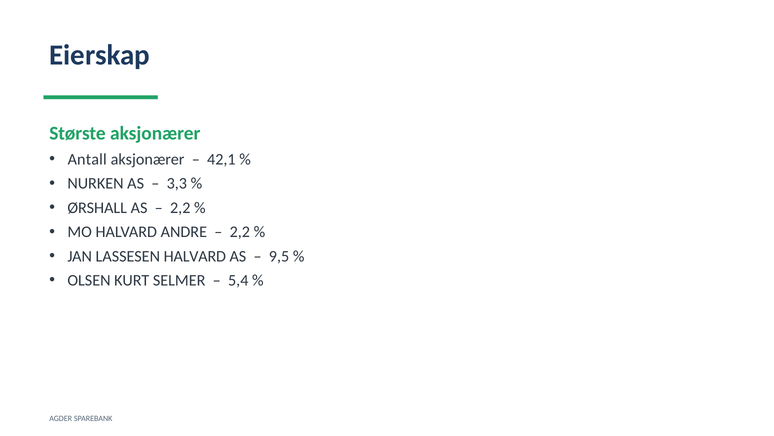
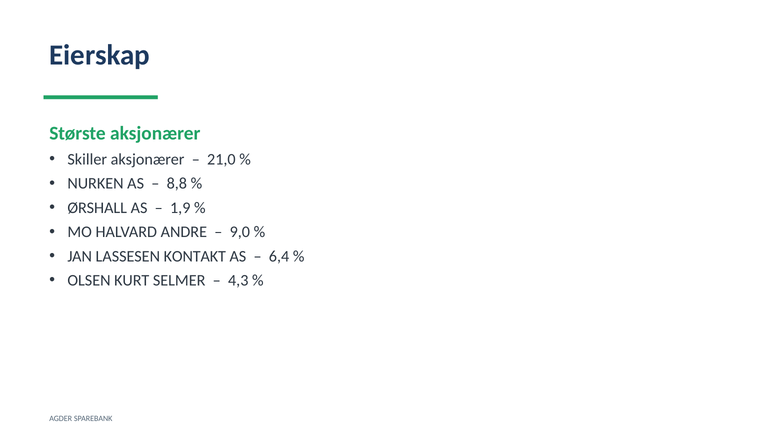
Antall: Antall -> Skiller (87, 159)
42,1: 42,1 -> 21,0 (221, 159)
3,3: 3,3 -> 8,8 (177, 183)
2,2: 2,2 -> 1,9 (180, 208)
2,2: 2,2 -> 9,0 (240, 232)
LASSESEN HALVARD: HALVARD -> KONTAKT (195, 256)
9,5: 9,5 -> 6,4 (279, 256)
5,4: 5,4 -> 4,3 (238, 280)
